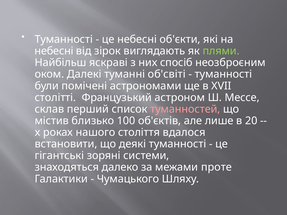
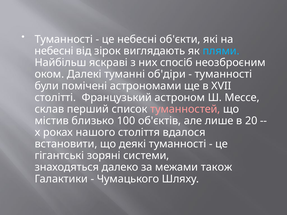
плями colour: light green -> light blue (221, 51)
об'світі: об'світі -> об'діри (167, 74)
проте: проте -> також (217, 167)
